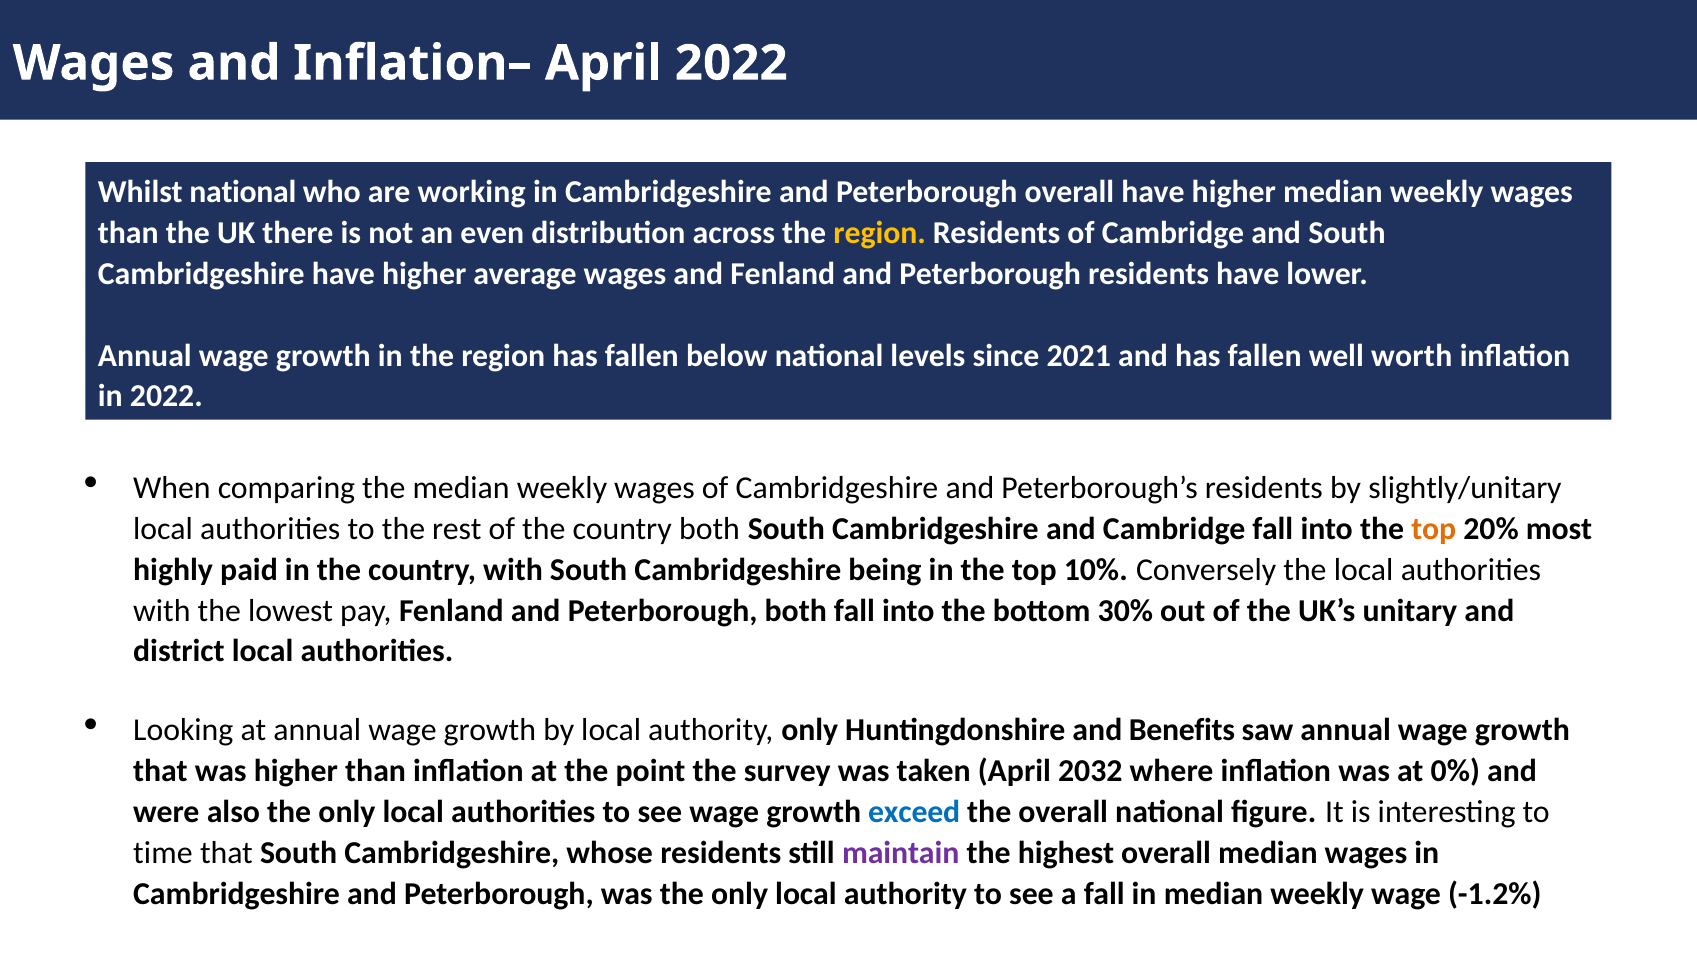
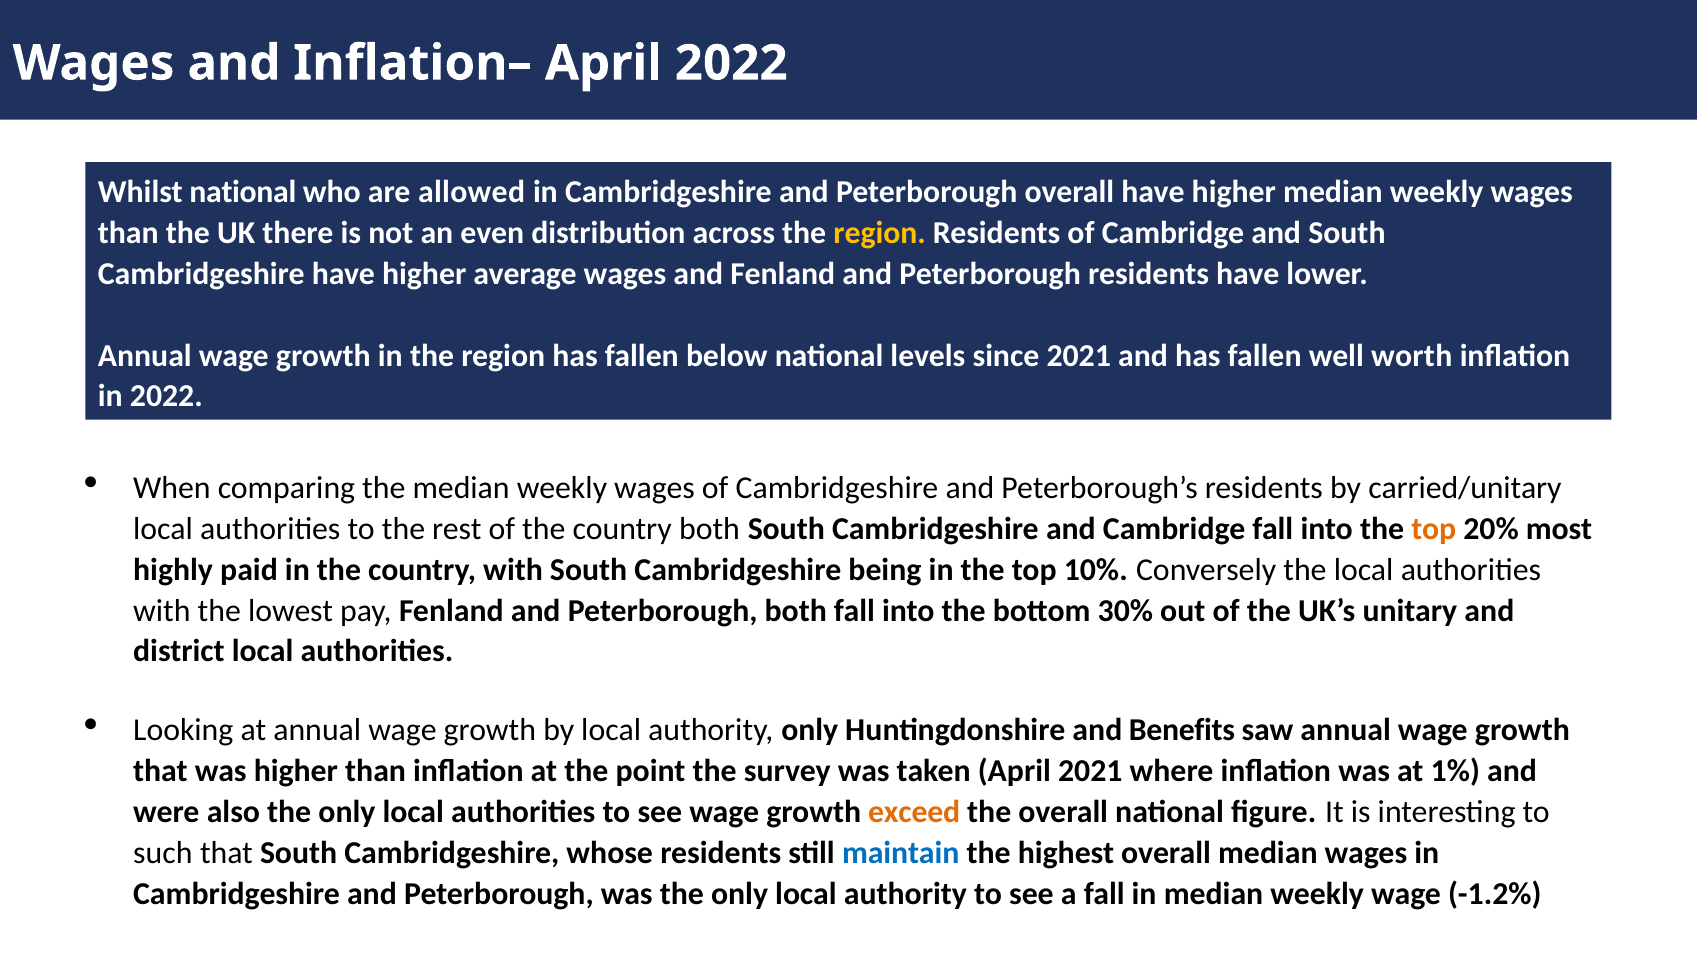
working: working -> allowed (472, 193)
slightly/unitary: slightly/unitary -> carried/unitary (1465, 488)
April 2032: 2032 -> 2021 (1090, 772)
0%: 0% -> 1% (1455, 772)
exceed colour: blue -> orange (914, 813)
time: time -> such (163, 853)
maintain colour: purple -> blue (901, 853)
